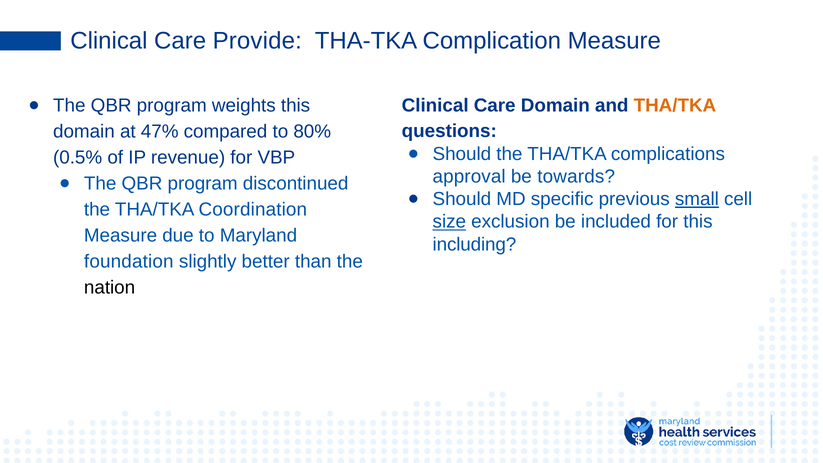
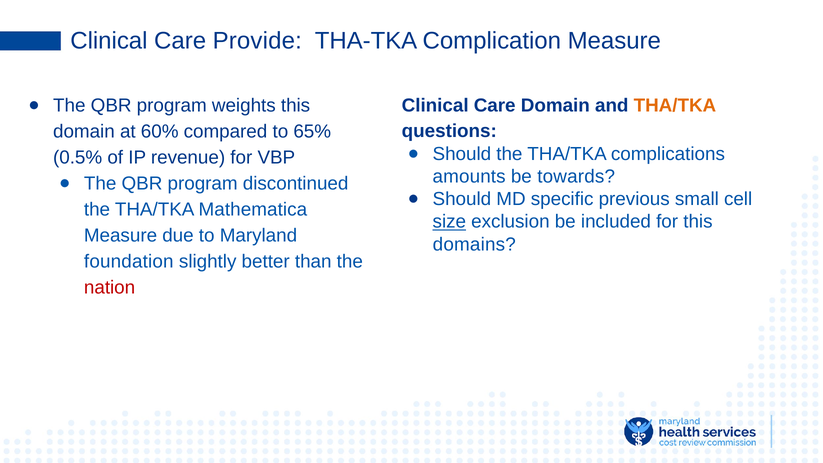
47%: 47% -> 60% (160, 132)
80%: 80% -> 65% (312, 132)
approval: approval -> amounts (469, 176)
small underline: present -> none (697, 199)
Coordination: Coordination -> Mathematica (253, 210)
including: including -> domains (474, 244)
nation colour: black -> red (110, 288)
